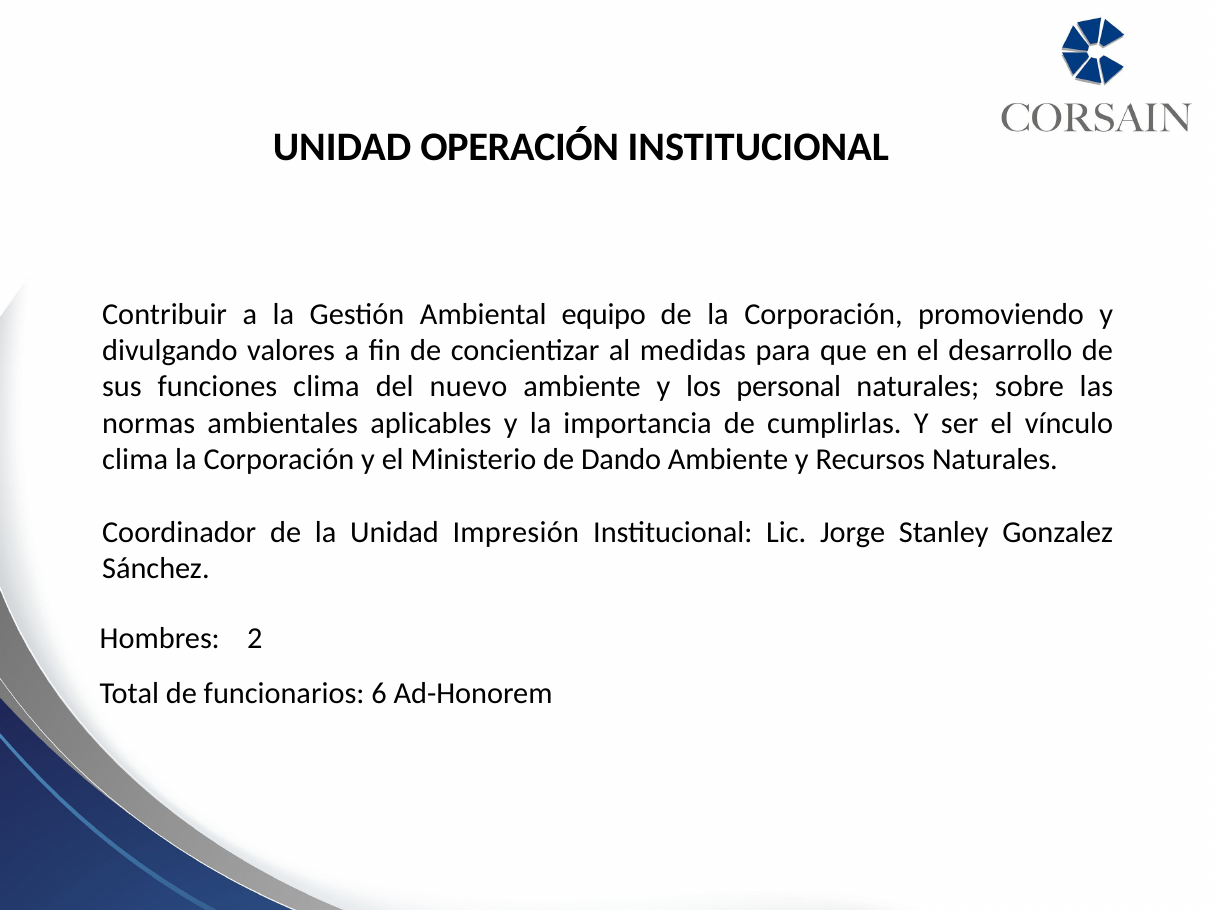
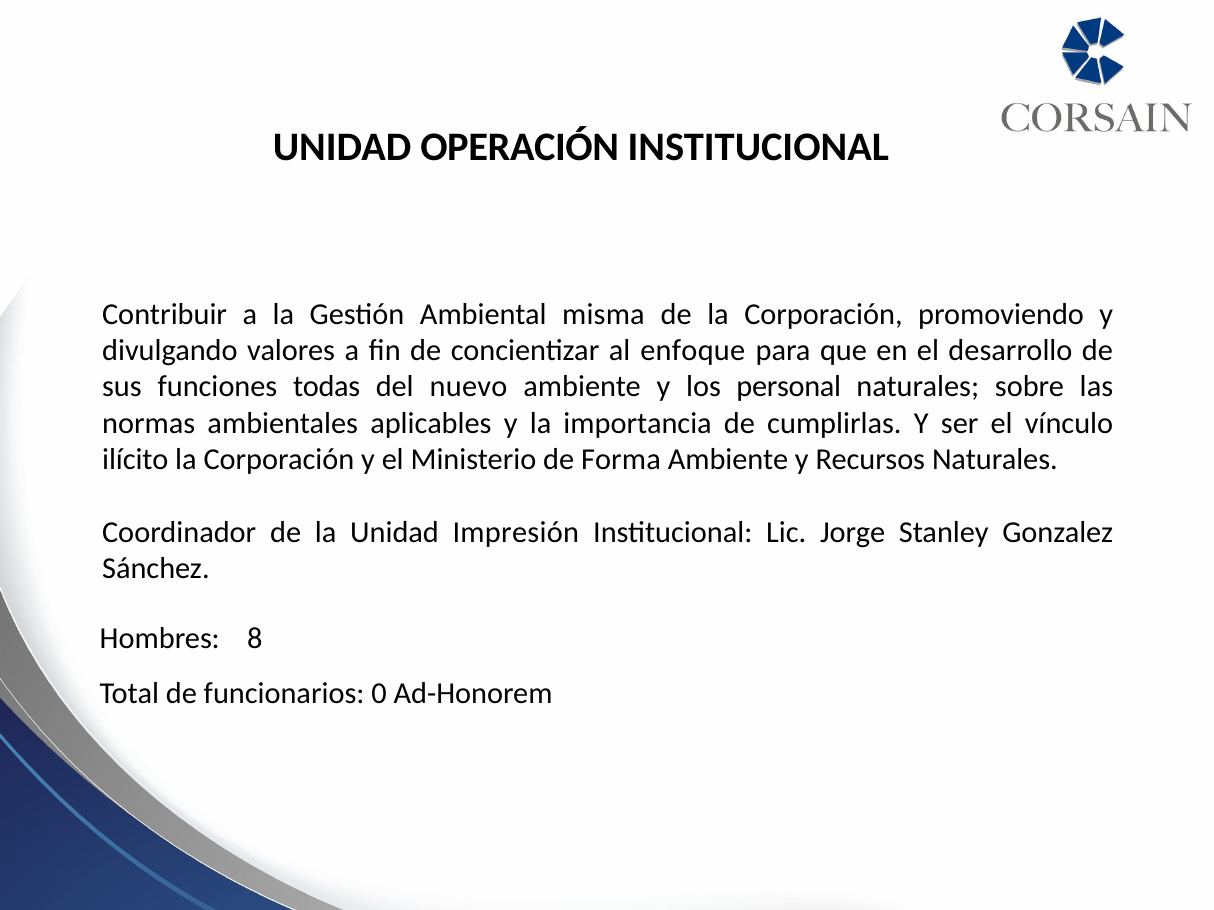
equipo: equipo -> misma (603, 314)
medidas: medidas -> enfoque (693, 351)
funciones clima: clima -> todas (327, 387)
clima: clima -> ilícito (135, 460)
Dando: Dando -> Forma (621, 460)
2: 2 -> 8 (255, 639)
6: 6 -> 0 (379, 694)
